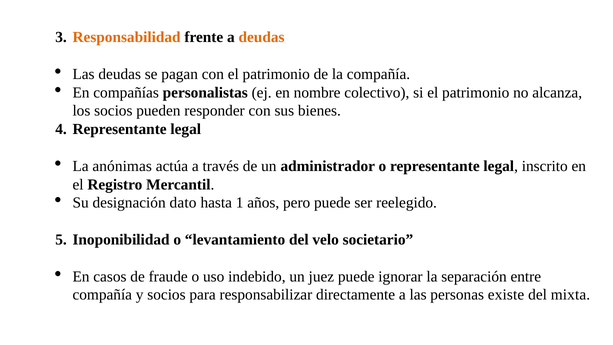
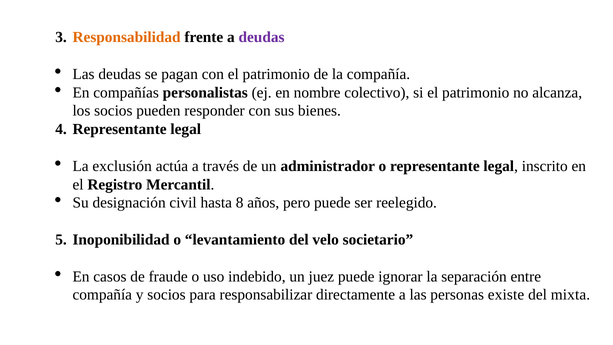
deudas colour: orange -> purple (262, 37)
anónimas: anónimas -> exclusión (122, 166)
dato: dato -> civil (183, 203)
1: 1 -> 8 (240, 203)
